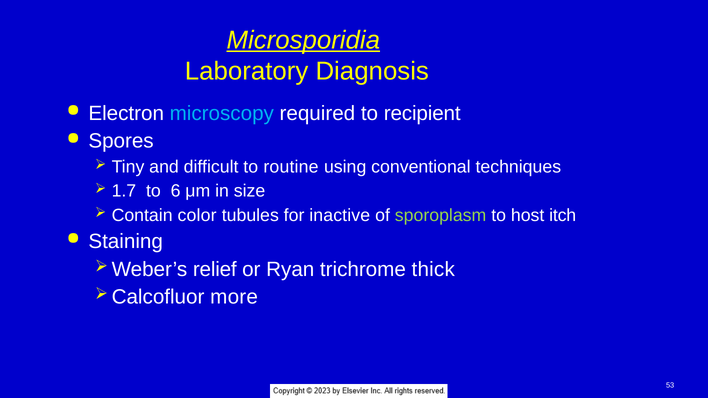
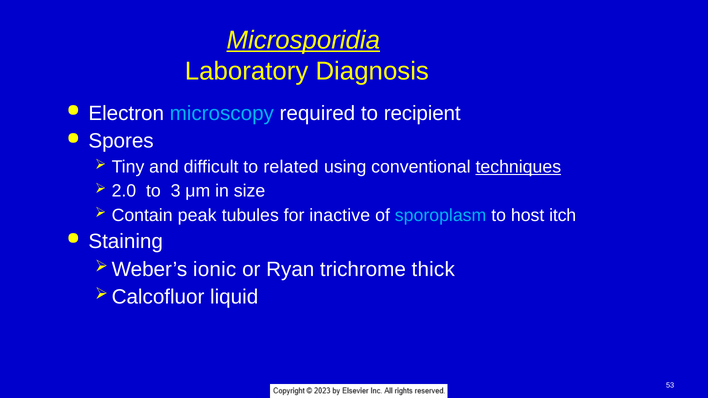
routine: routine -> related (291, 167)
techniques underline: none -> present (518, 167)
1.7: 1.7 -> 2.0 (124, 191)
6: 6 -> 3 (176, 191)
color: color -> peak (197, 215)
sporoplasm colour: light green -> light blue (441, 215)
relief: relief -> ionic (215, 269)
more: more -> liquid (234, 297)
